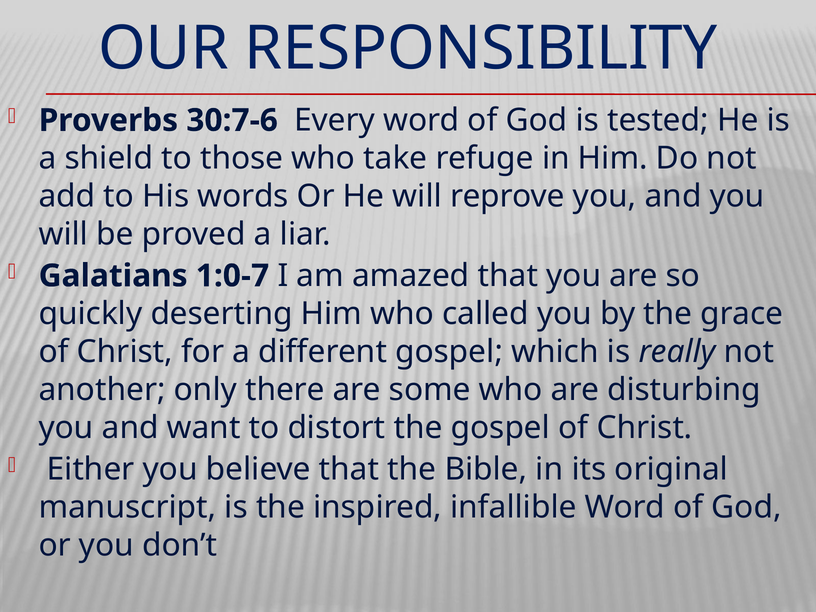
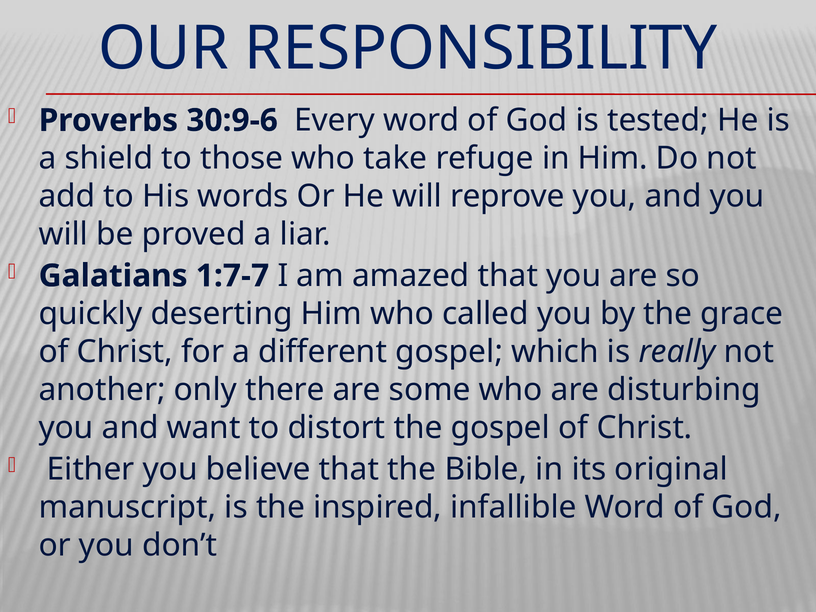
30:7-6: 30:7-6 -> 30:9-6 (232, 120)
1:0-7: 1:0-7 -> 1:7-7 (232, 276)
